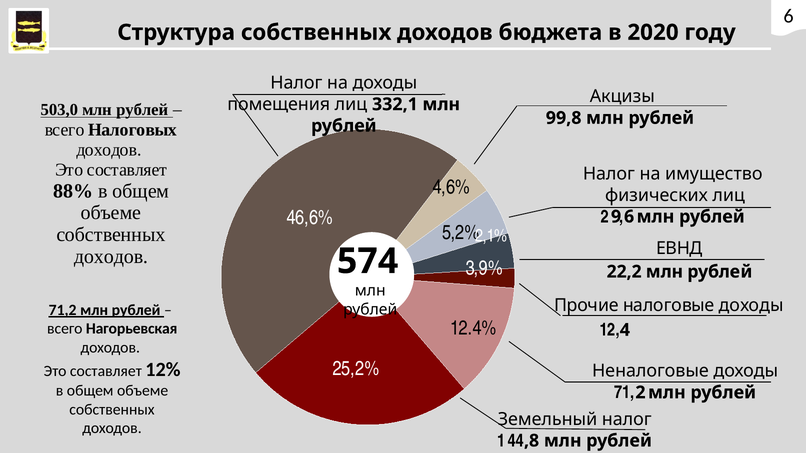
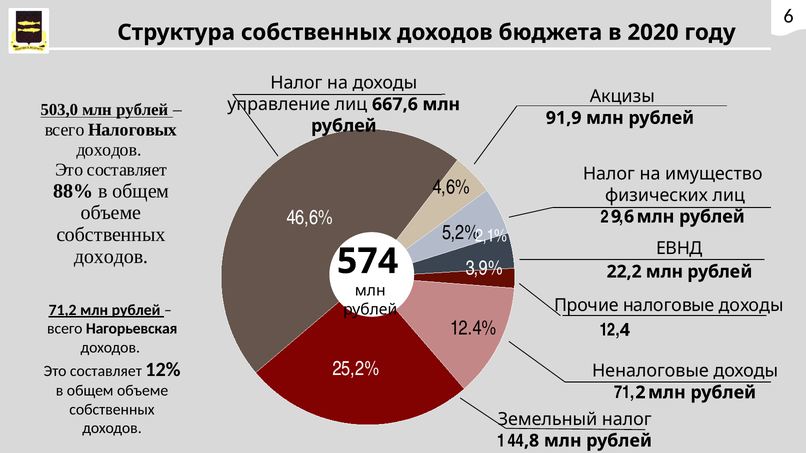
помещения: помещения -> управление (279, 104)
332,1: 332,1 -> 667,6 (395, 104)
99,8: 99,8 -> 91,9 (564, 118)
